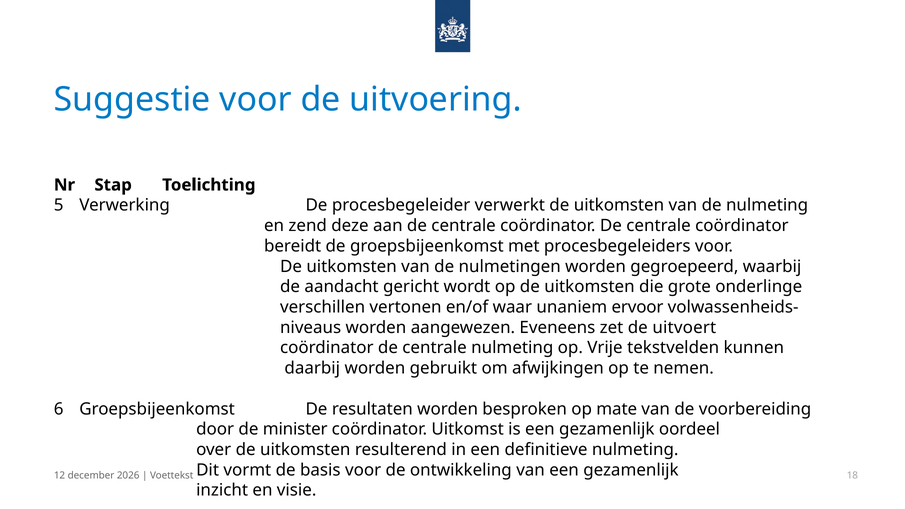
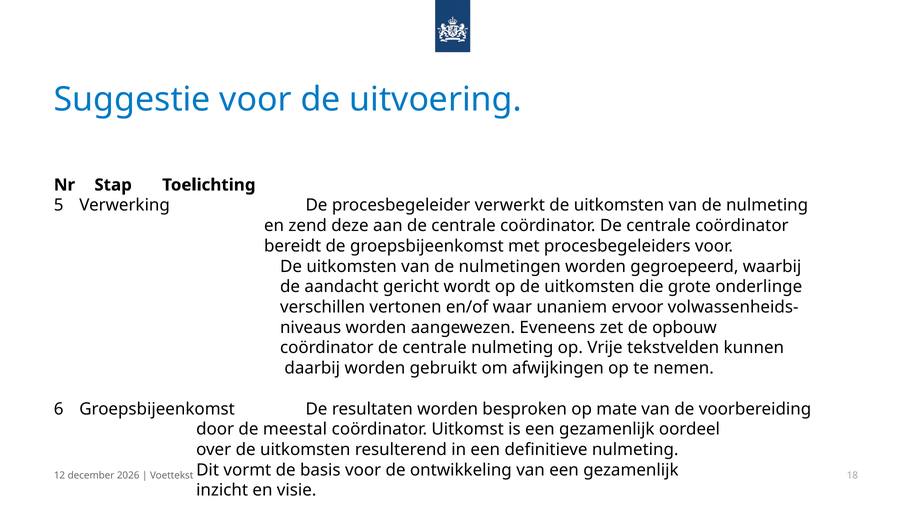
uitvoert: uitvoert -> opbouw (684, 328)
minister: minister -> meestal (295, 429)
